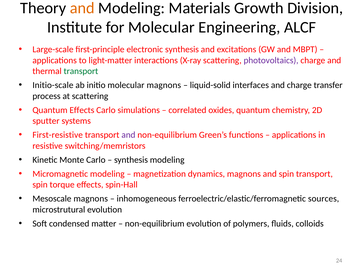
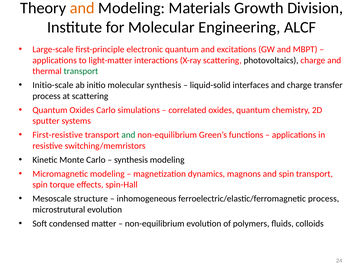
electronic synthesis: synthesis -> quantum (182, 49)
photovoltaics colour: purple -> black (271, 60)
molecular magnons: magnons -> synthesis (164, 85)
Quantum Effects: Effects -> Oxides (82, 110)
and colour: purple -> green (128, 135)
Mesoscale magnons: magnons -> structure (91, 199)
ferroelectric/elastic/ferromagnetic sources: sources -> process (324, 199)
